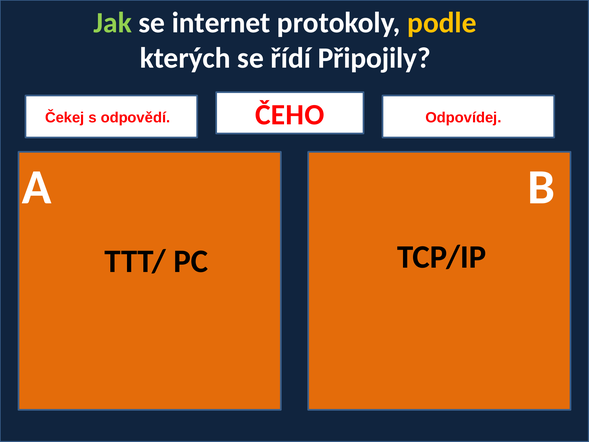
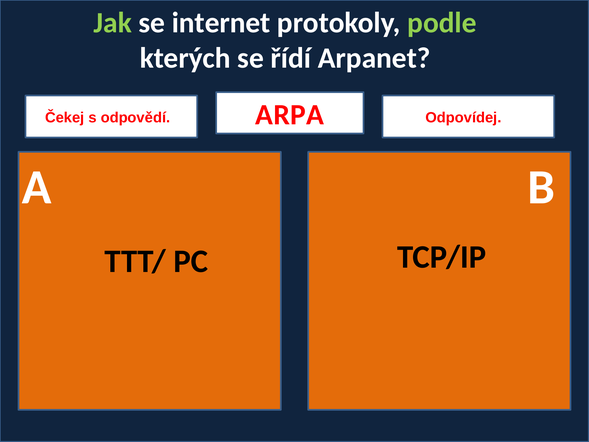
podle colour: yellow -> light green (442, 23)
Připojily: Připojily -> Arpanet (374, 58)
ČEHO: ČEHO -> ARPA (290, 115)
